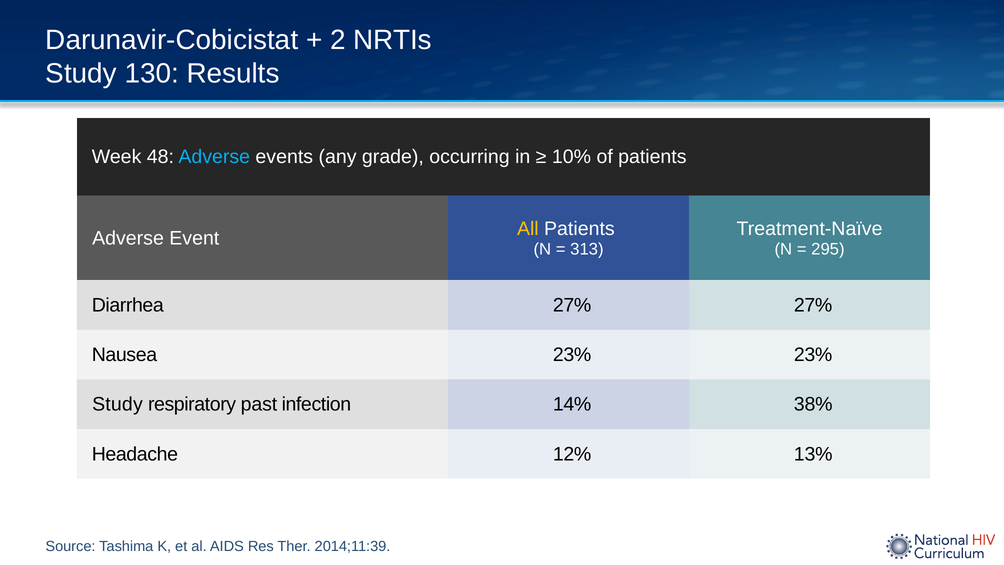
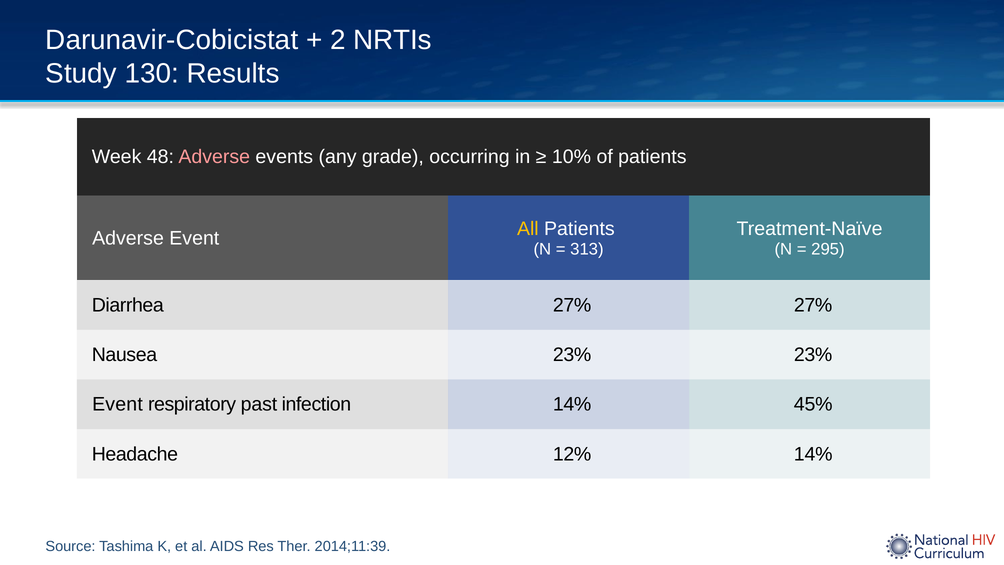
Adverse colour: light blue -> pink (214, 157)
Study: Study -> Event (117, 404)
38%: 38% -> 45% (813, 404)
12% 13%: 13% -> 14% (813, 454)
